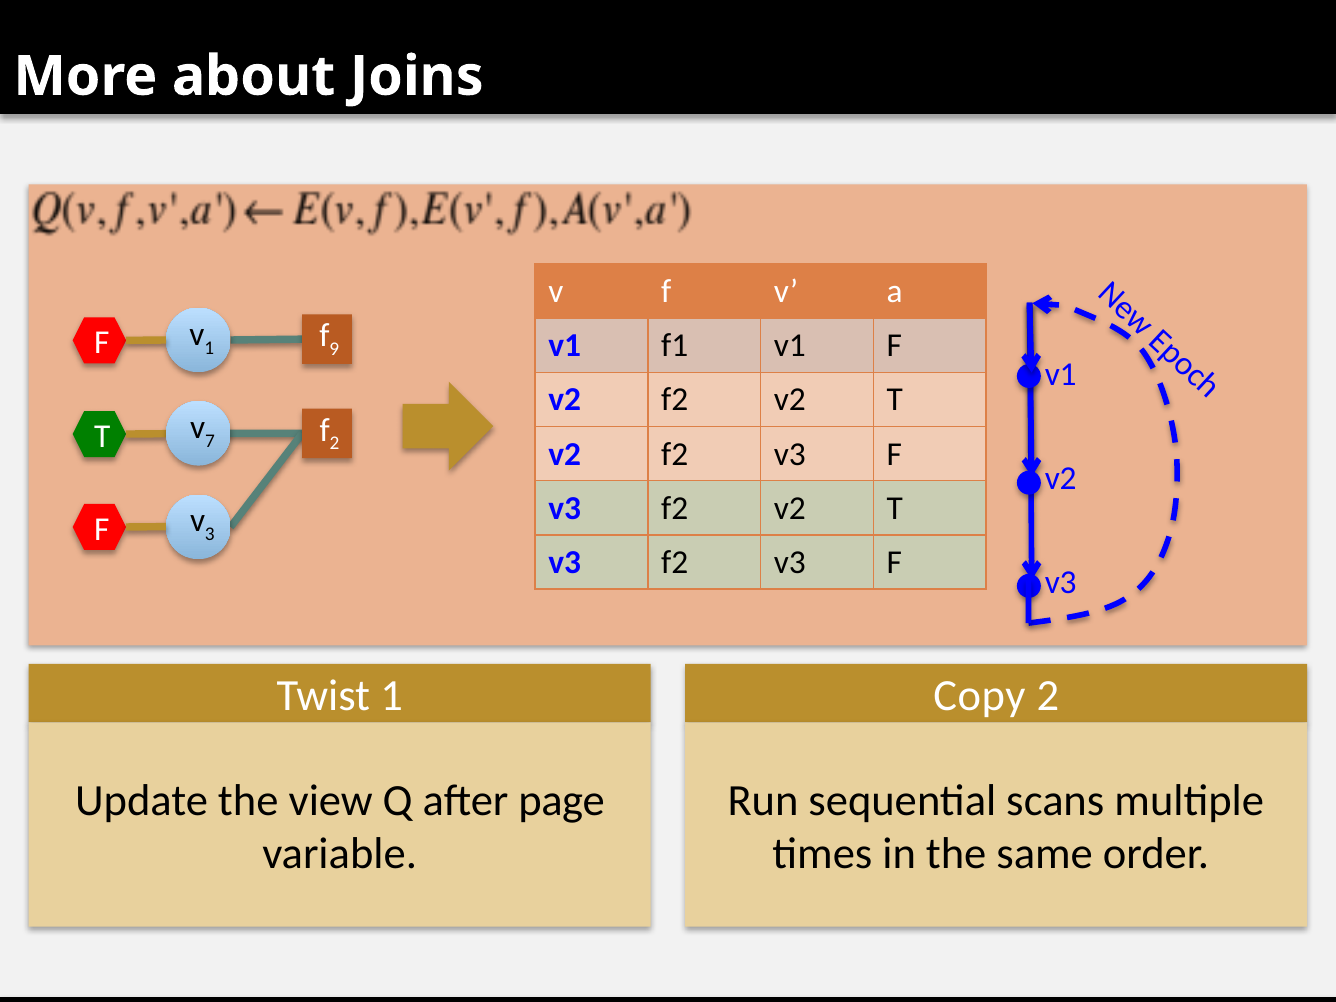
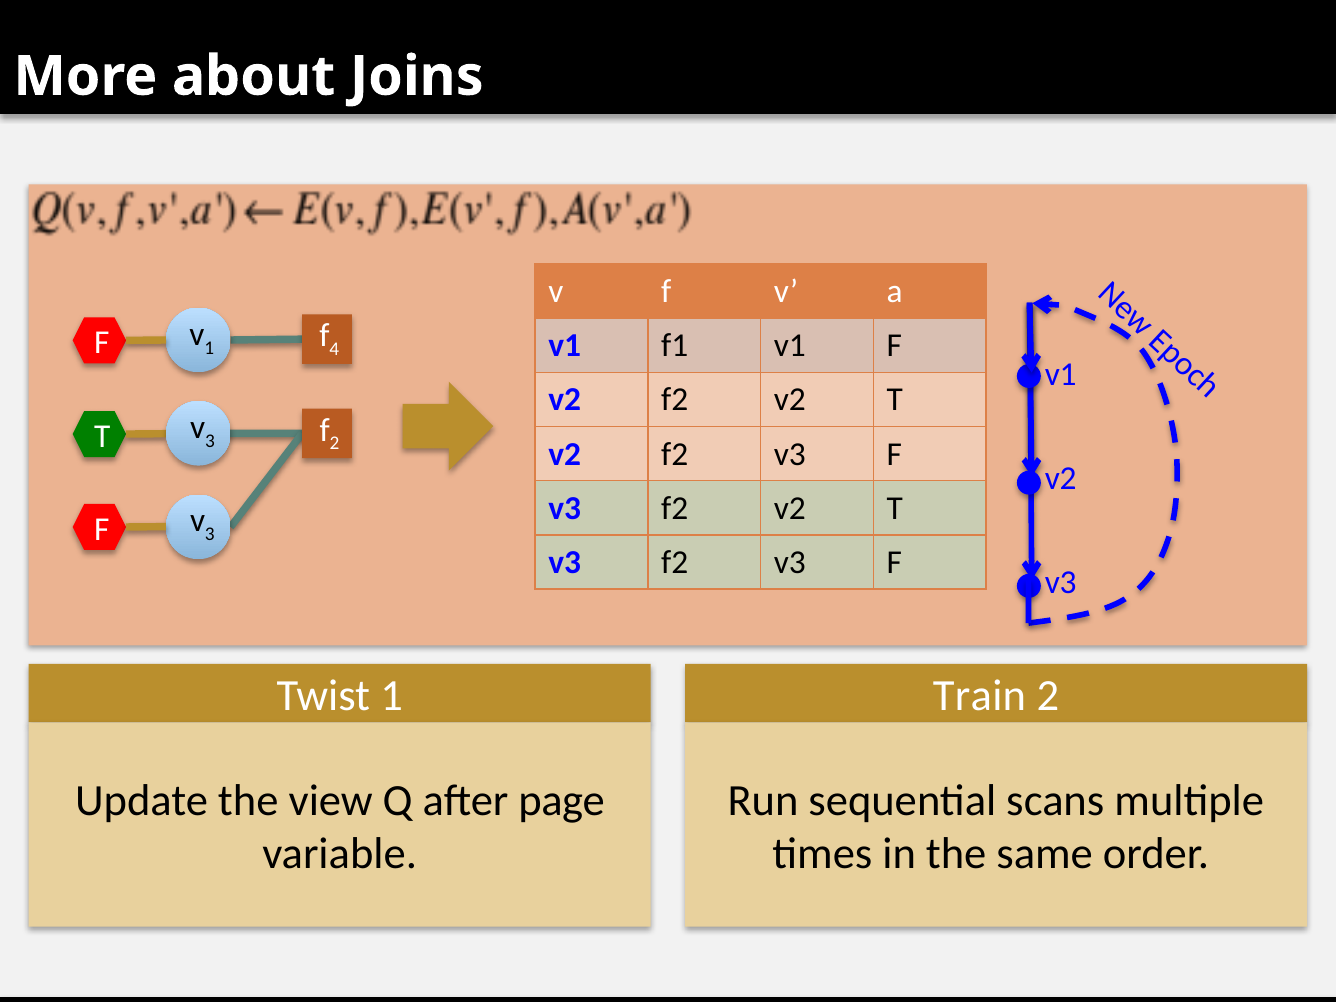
9: 9 -> 4 (334, 349)
7: 7 -> 3 (210, 441)
Copy: Copy -> Train (980, 696)
